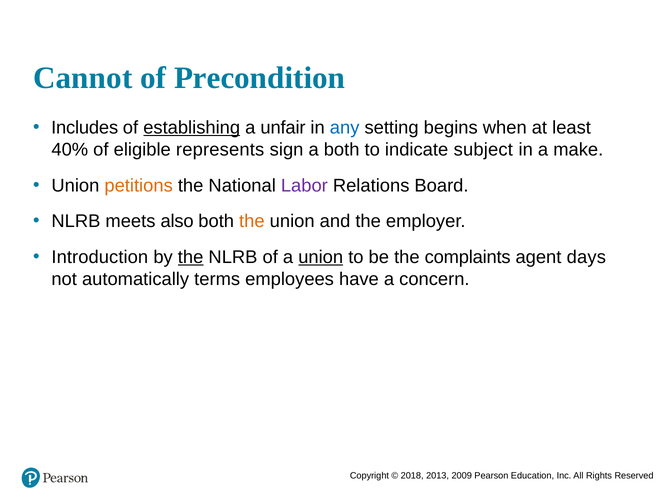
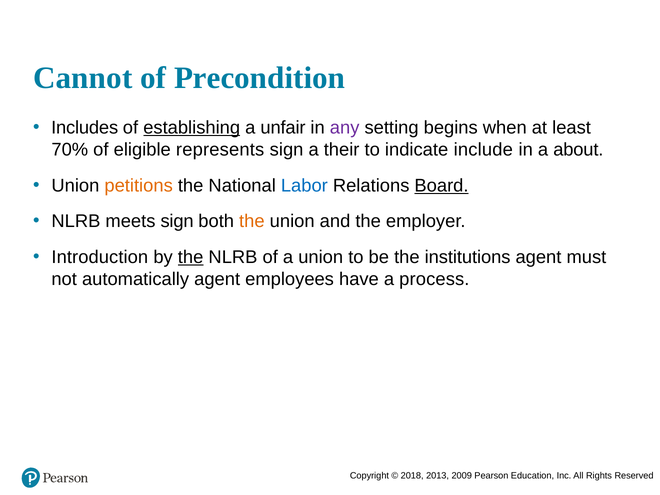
any colour: blue -> purple (345, 128)
40%: 40% -> 70% (70, 150)
a both: both -> their (342, 150)
subject: subject -> include (483, 150)
make: make -> about (578, 150)
Labor colour: purple -> blue (304, 186)
Board underline: none -> present (442, 186)
meets also: also -> sign (177, 221)
union underline: present -> none (321, 257)
complaints: complaints -> institutions (468, 257)
days: days -> must (586, 257)
automatically terms: terms -> agent (217, 279)
concern: concern -> process (434, 279)
